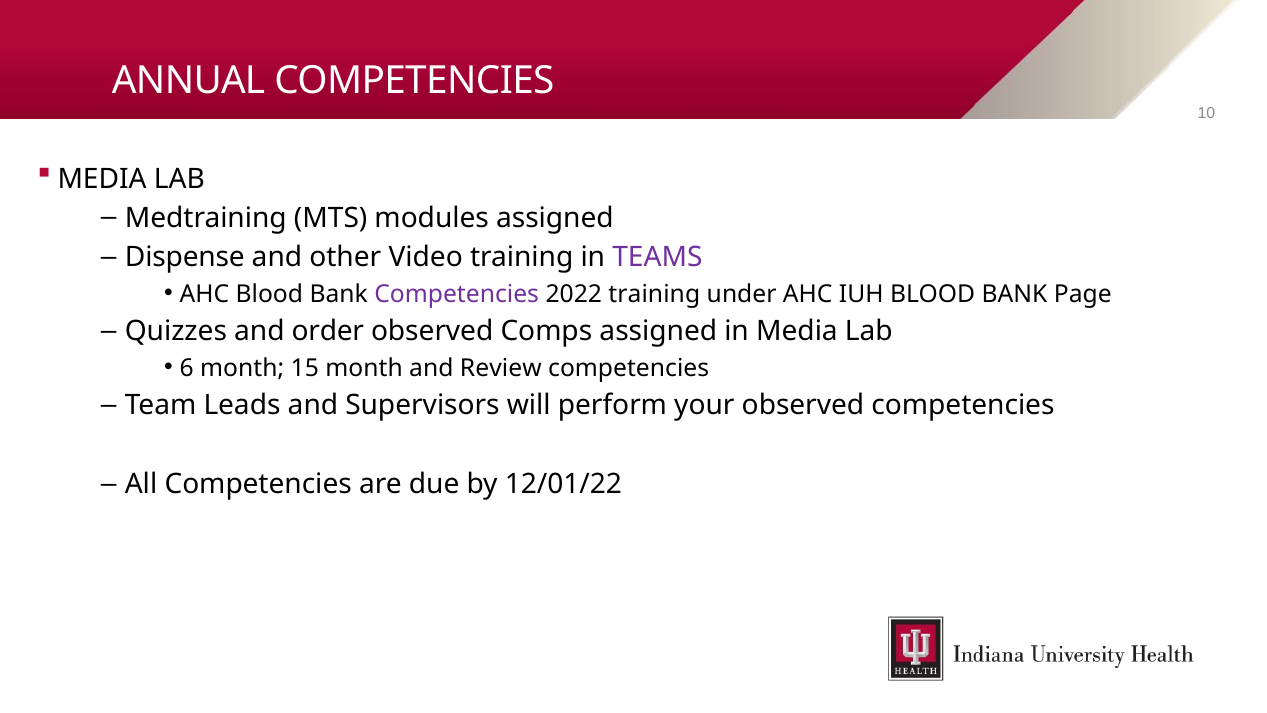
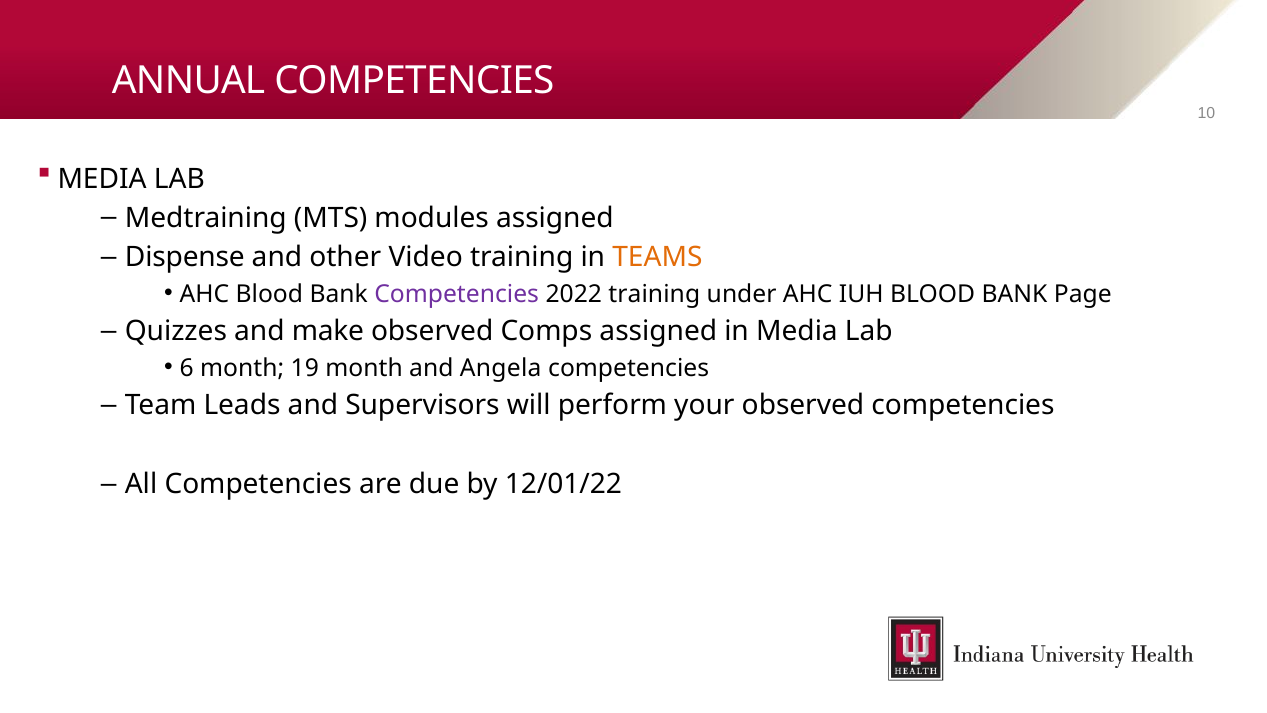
TEAMS colour: purple -> orange (657, 258)
order: order -> make (328, 332)
15: 15 -> 19 (305, 368)
Review: Review -> Angela (501, 368)
